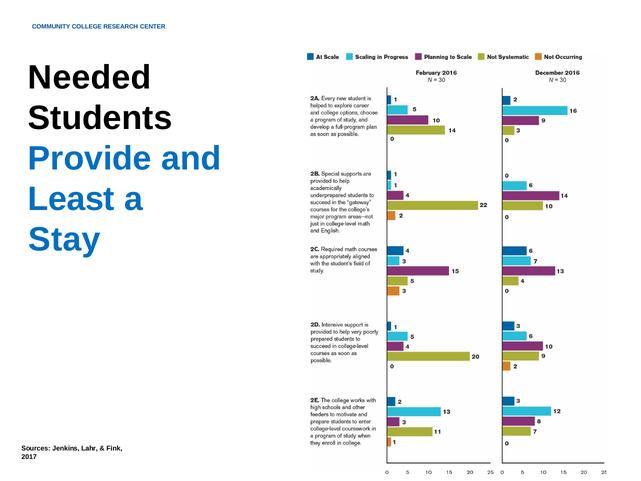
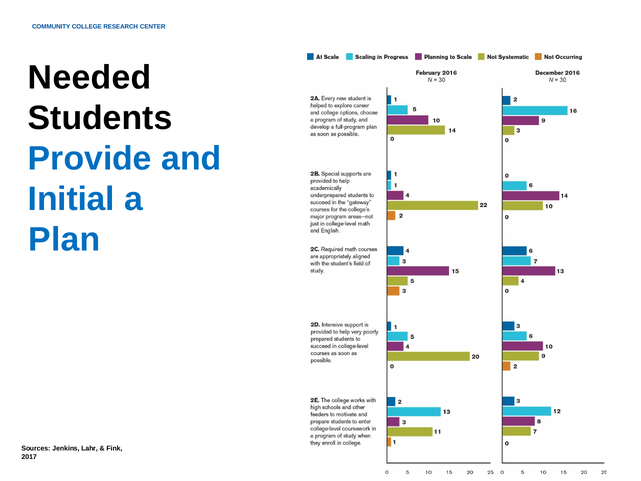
Least: Least -> Initial (71, 199)
Stay: Stay -> Plan (64, 240)
